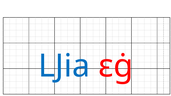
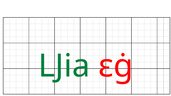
Ǉia colour: blue -> green (64, 66)
